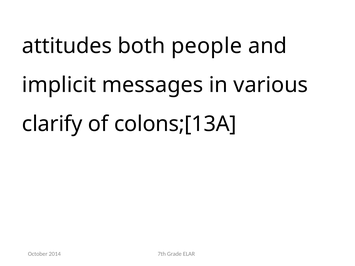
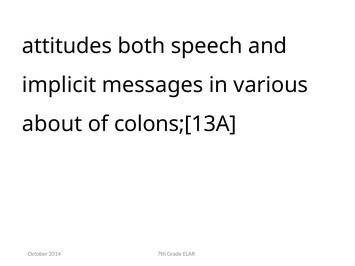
people: people -> speech (207, 46)
clarify: clarify -> about (52, 124)
